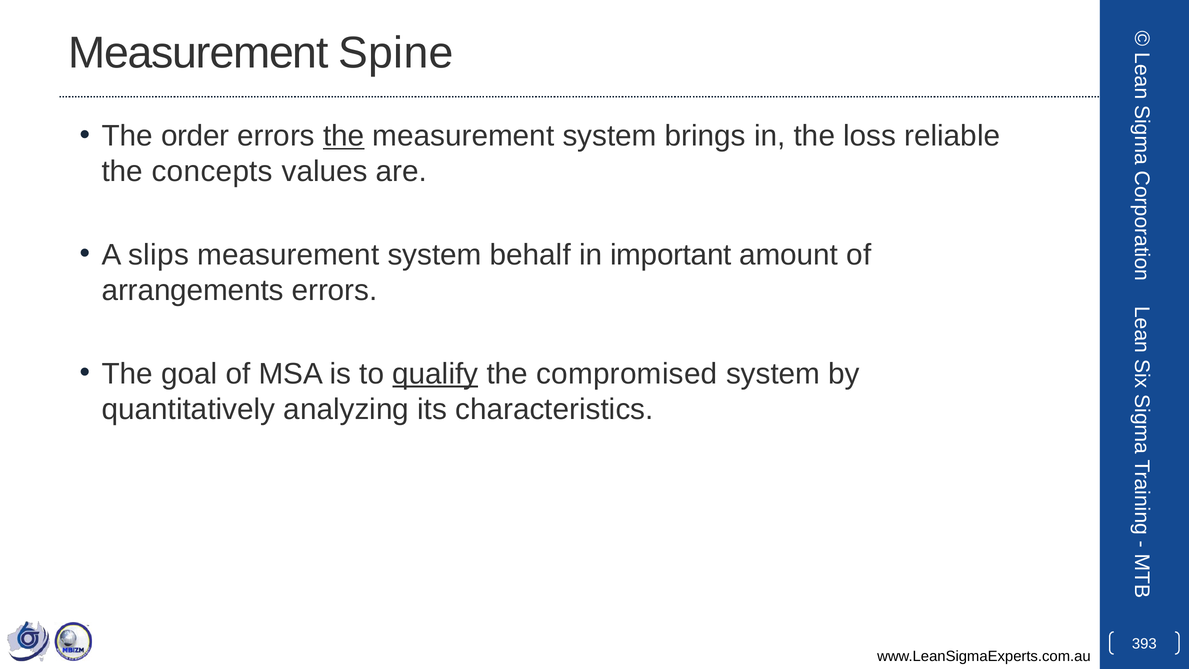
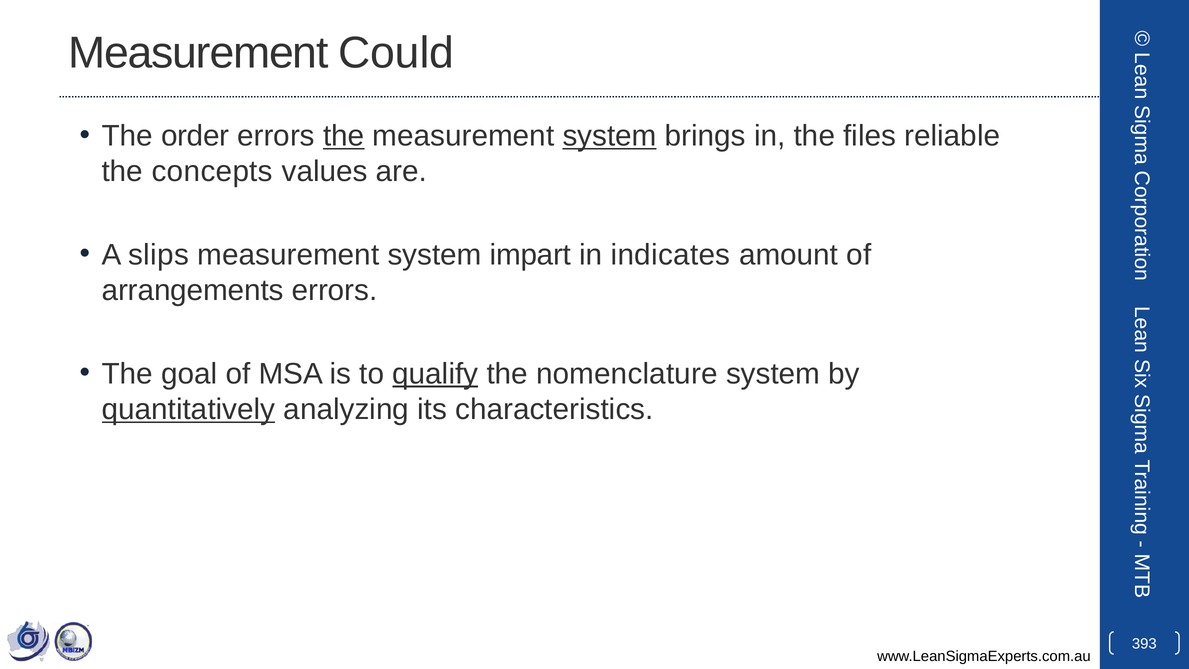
Spine: Spine -> Could (396, 53)
system underline: none -> present (610, 136)
loss: loss -> files (870, 136)
behalf: behalf -> impart (530, 255)
important: important -> indicates (671, 255)
compromised: compromised -> nomenclature (627, 374)
quantitatively underline: none -> present (189, 409)
